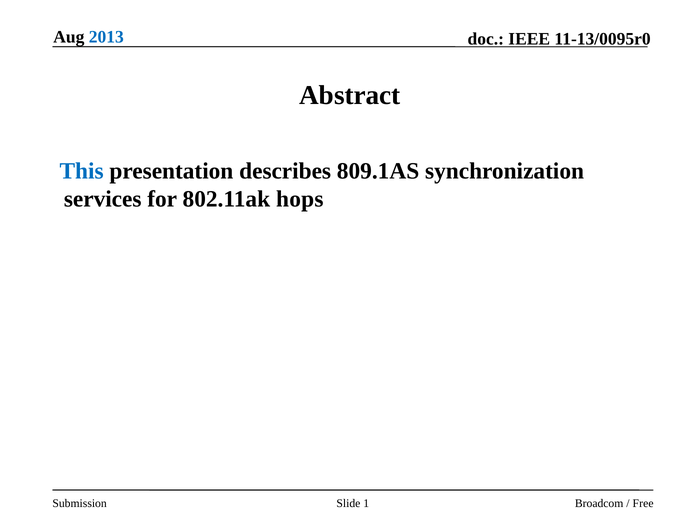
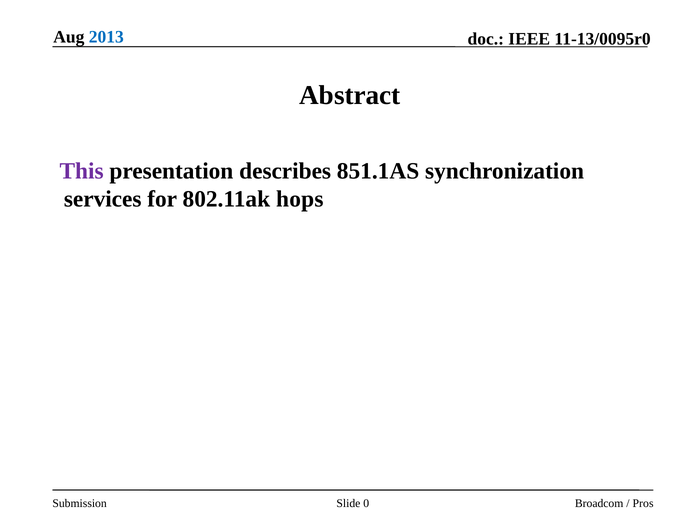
This colour: blue -> purple (82, 171)
809.1AS: 809.1AS -> 851.1AS (378, 171)
1: 1 -> 0 (366, 504)
Free: Free -> Pros (643, 504)
